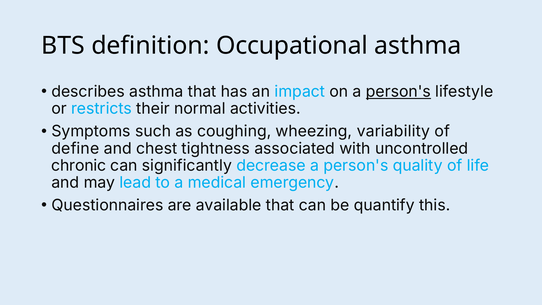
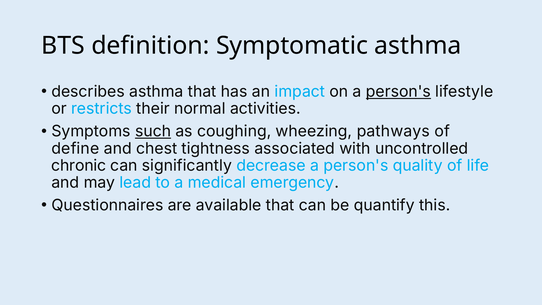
Occupational: Occupational -> Symptomatic (292, 46)
such underline: none -> present (153, 131)
variability: variability -> pathways (393, 131)
